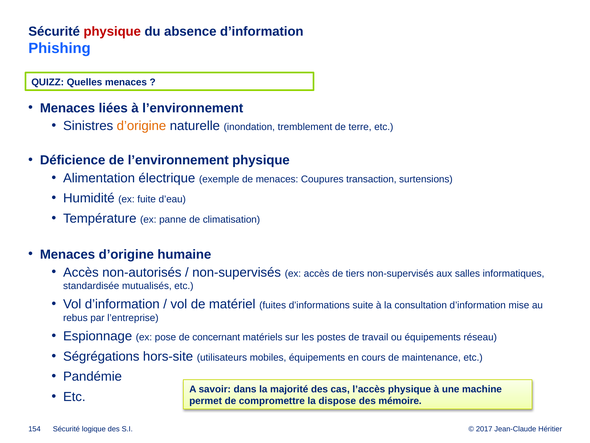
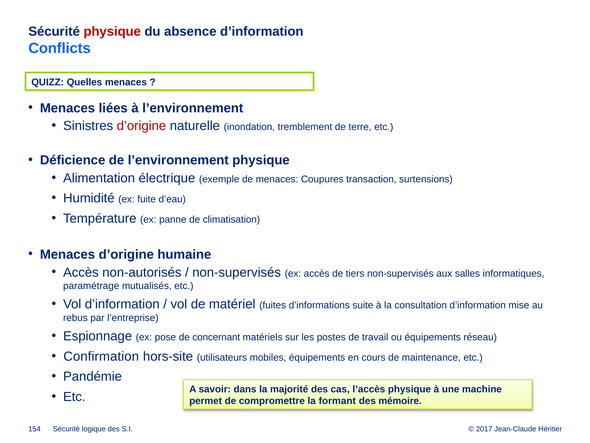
Phishing: Phishing -> Conflicts (60, 48)
d’origine colour: orange -> red (141, 126)
standardisée: standardisée -> paramétrage (91, 286)
Ségrégations: Ségrégations -> Confirmation (101, 356)
dispose: dispose -> formant (337, 400)
